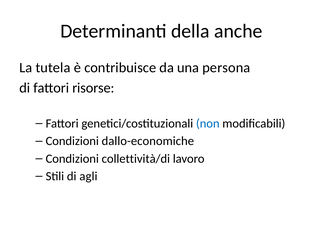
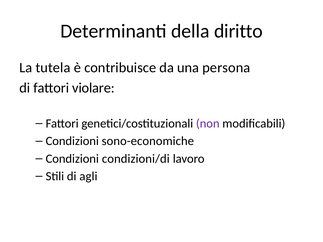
anche: anche -> diritto (238, 31)
risorse: risorse -> violare (93, 88)
non colour: blue -> purple (208, 124)
dallo-economiche: dallo-economiche -> sono-economiche (148, 141)
collettività/di: collettività/di -> condizioni/di (136, 159)
